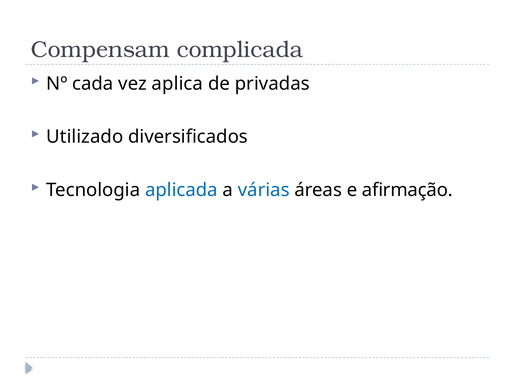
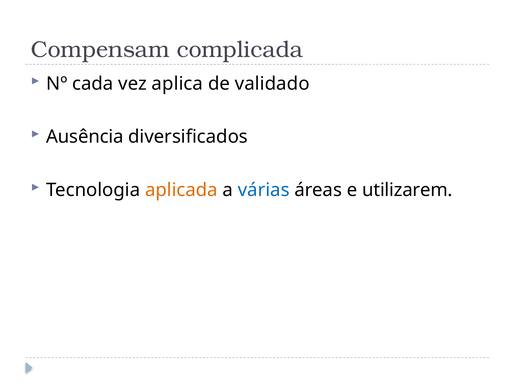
privadas: privadas -> validado (272, 84)
Utilizado: Utilizado -> Ausência (85, 137)
aplicada colour: blue -> orange (181, 190)
afirmação: afirmação -> utilizarem (407, 190)
